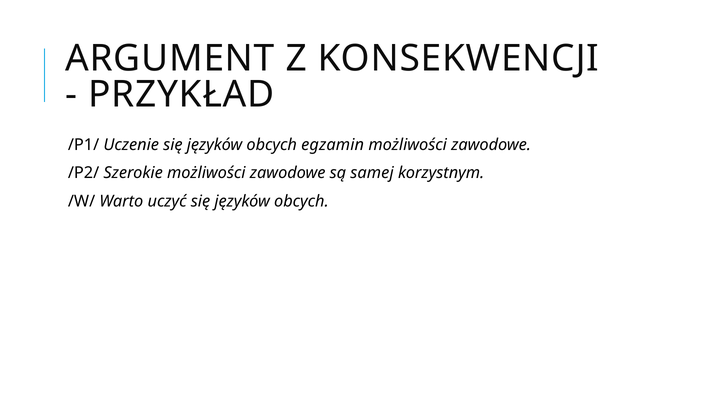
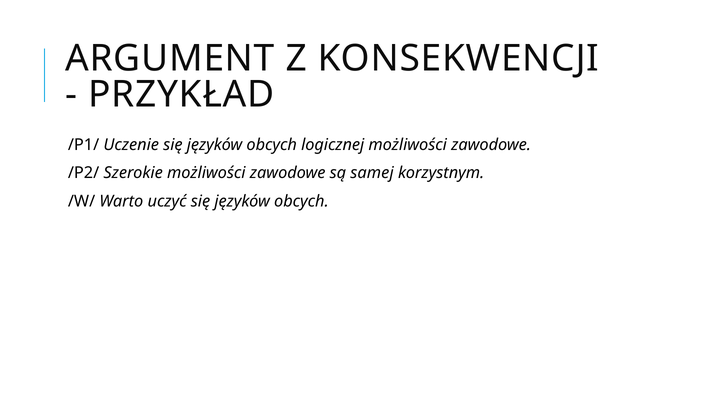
egzamin: egzamin -> logicznej (333, 145)
